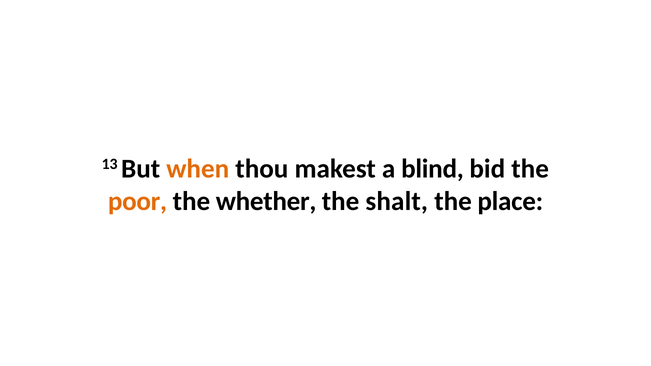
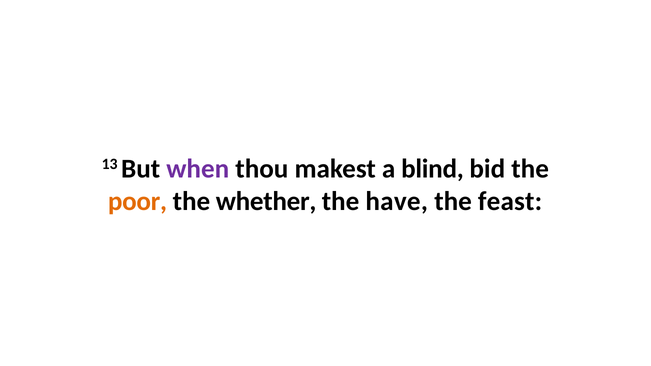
when colour: orange -> purple (198, 169)
shalt: shalt -> have (397, 201)
place: place -> feast (510, 201)
